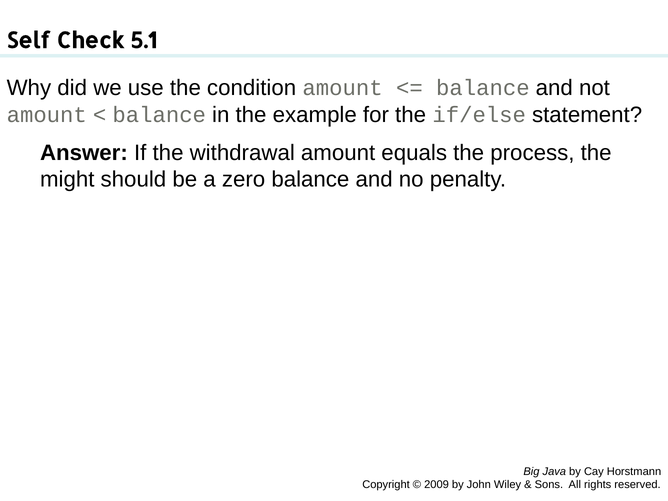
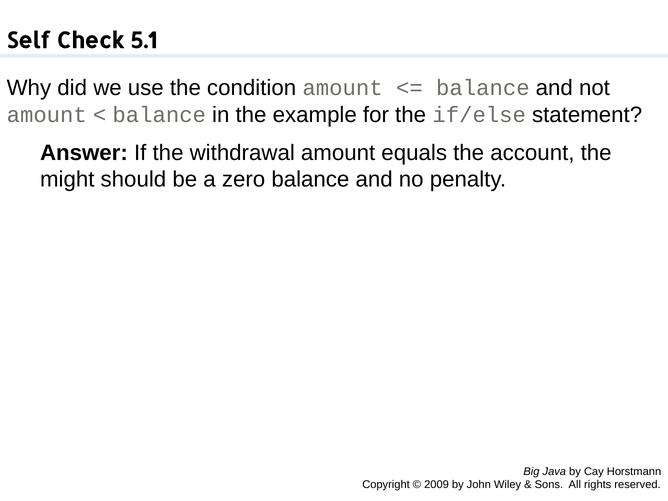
process: process -> account (532, 153)
